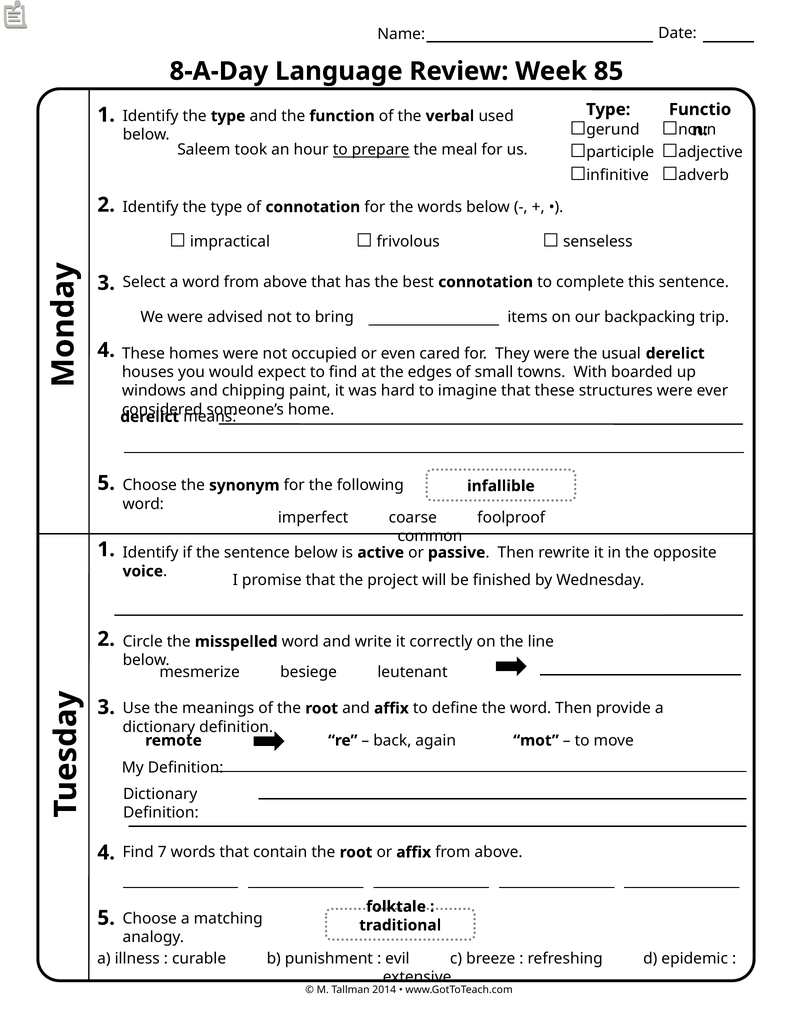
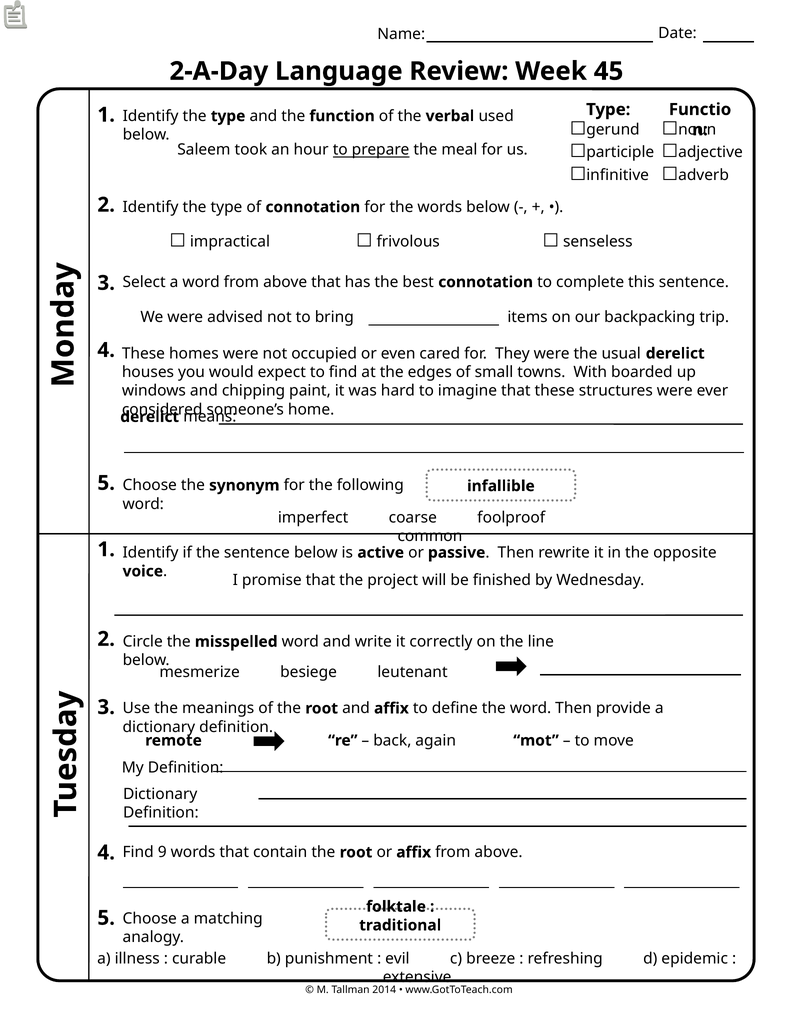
8-A-Day: 8-A-Day -> 2-A-Day (219, 71)
85: 85 -> 45 (609, 71)
7: 7 -> 9 (162, 852)
